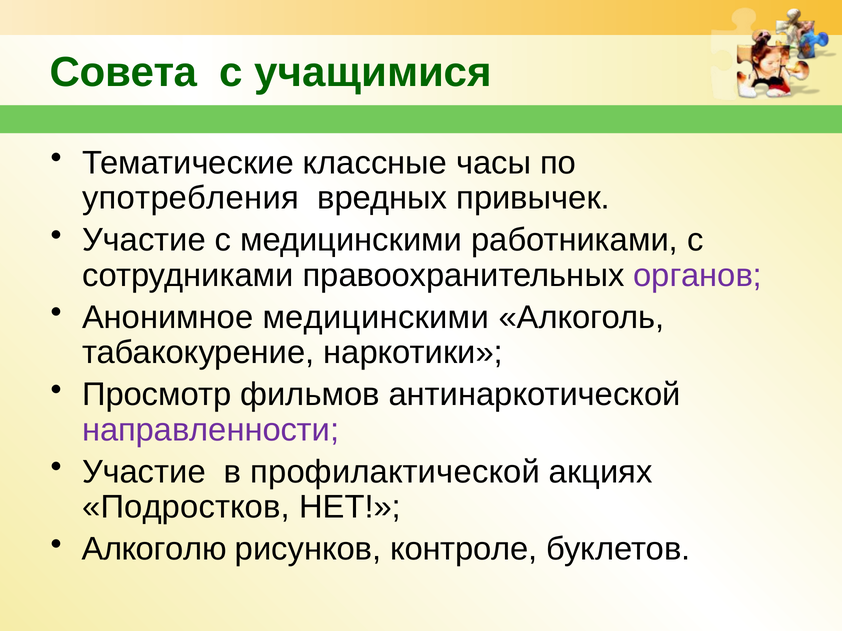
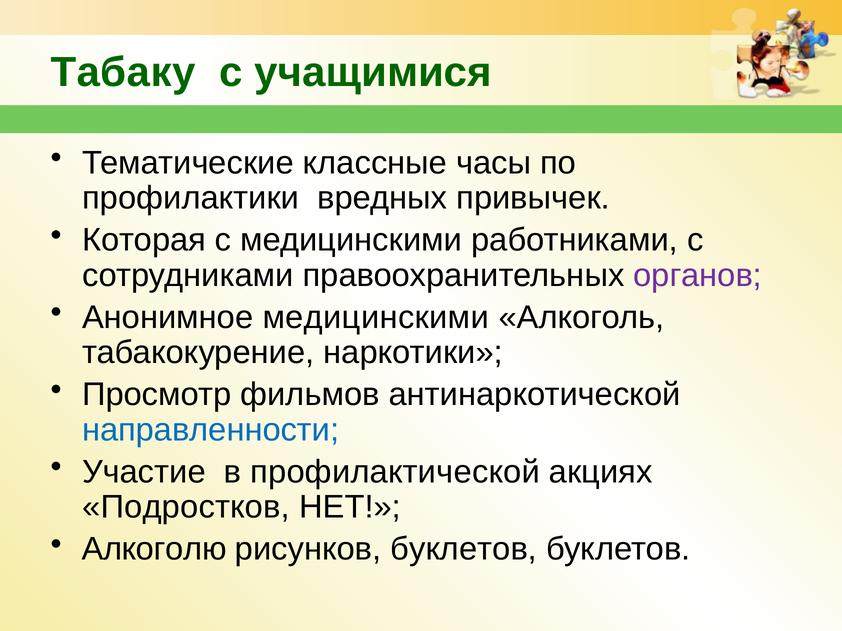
Совета: Совета -> Табаку (123, 72)
употребления: употребления -> профилактики (191, 198)
Участие: Участие -> Которая (144, 240)
направленности colour: purple -> blue (211, 430)
рисунков контроле: контроле -> буклетов (464, 549)
